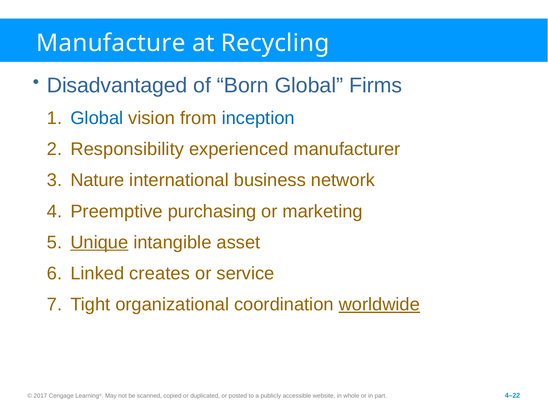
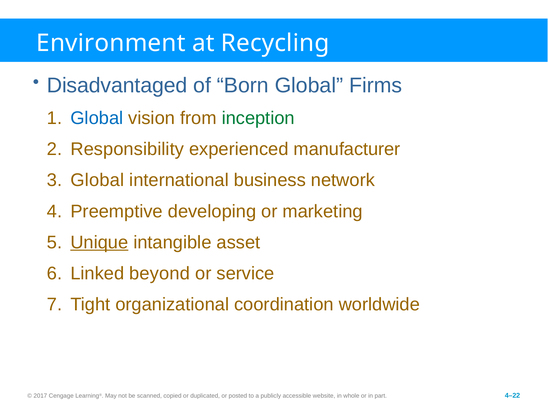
Manufacture: Manufacture -> Environment (111, 43)
inception colour: blue -> green (258, 118)
Nature: Nature -> Global (97, 180)
purchasing: purchasing -> developing (212, 211)
creates: creates -> beyond (160, 273)
worldwide underline: present -> none (379, 304)
